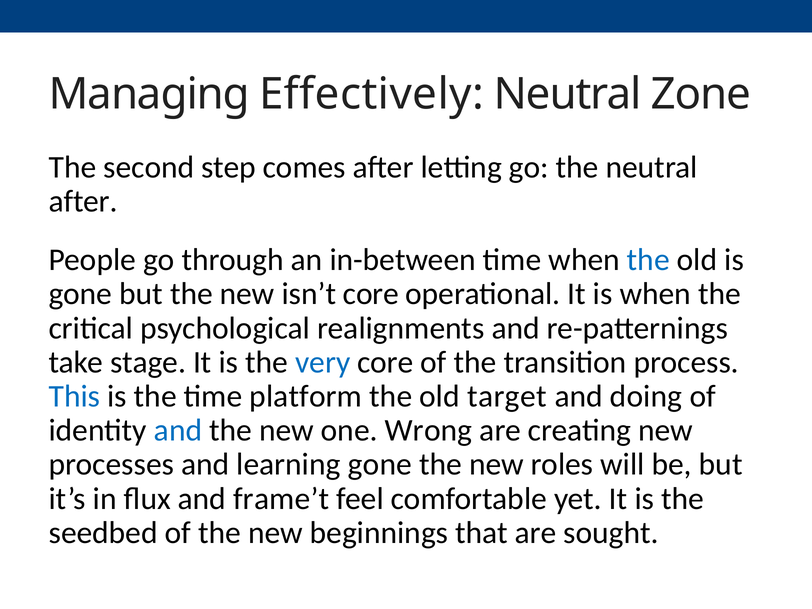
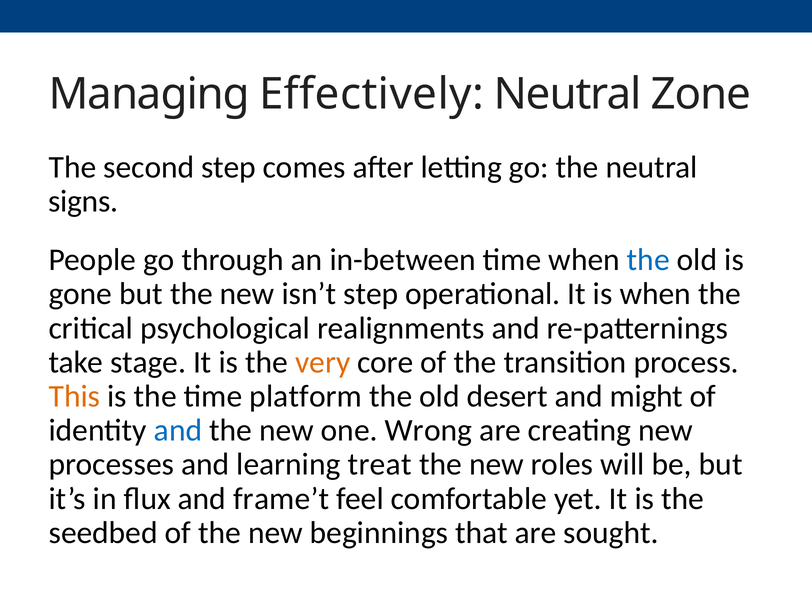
after: after -> signs (83, 201)
isn’t core: core -> step (371, 294)
very colour: blue -> orange (323, 362)
This colour: blue -> orange (74, 396)
target: target -> desert (507, 396)
doing: doing -> might (646, 396)
learning gone: gone -> treat (380, 465)
